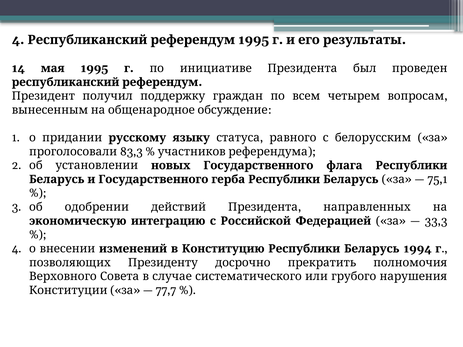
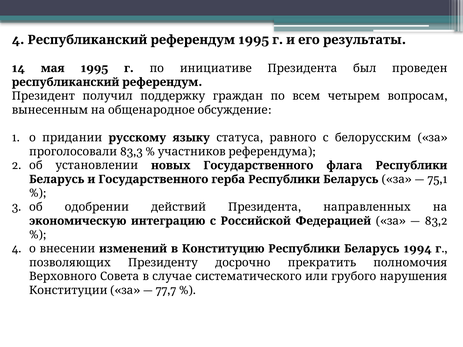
33,3: 33,3 -> 83,2 (436, 221)
